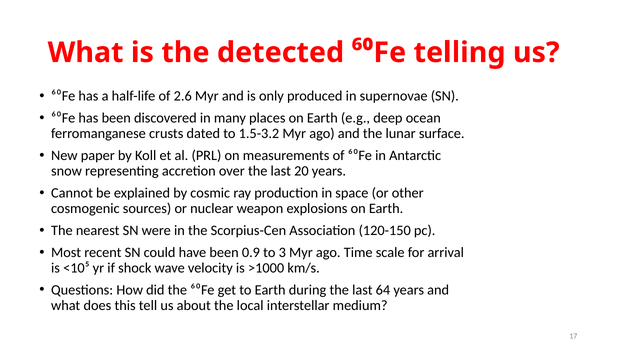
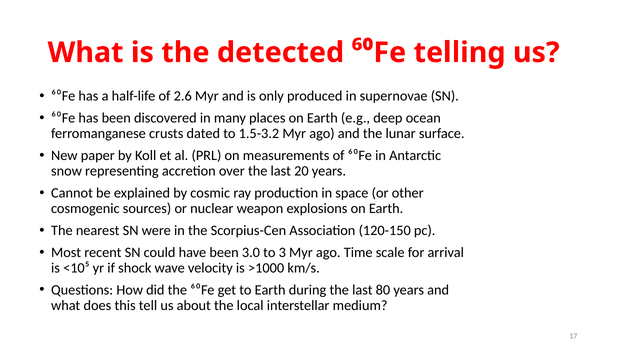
0.9: 0.9 -> 3.0 (251, 252)
64: 64 -> 80 (383, 289)
